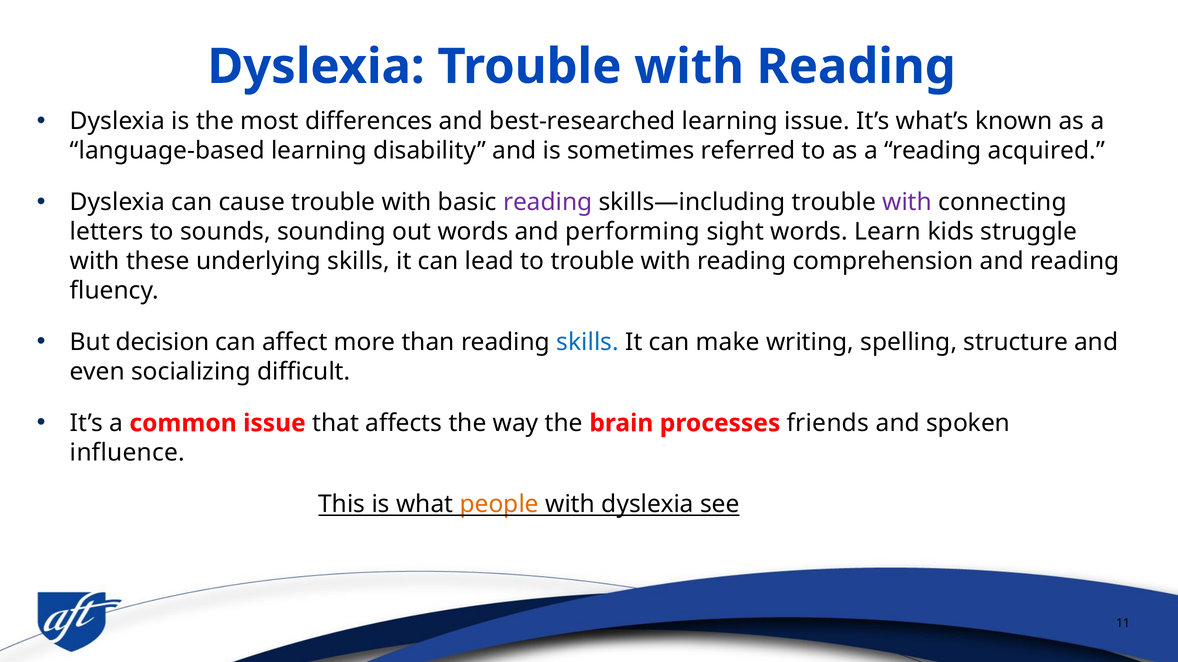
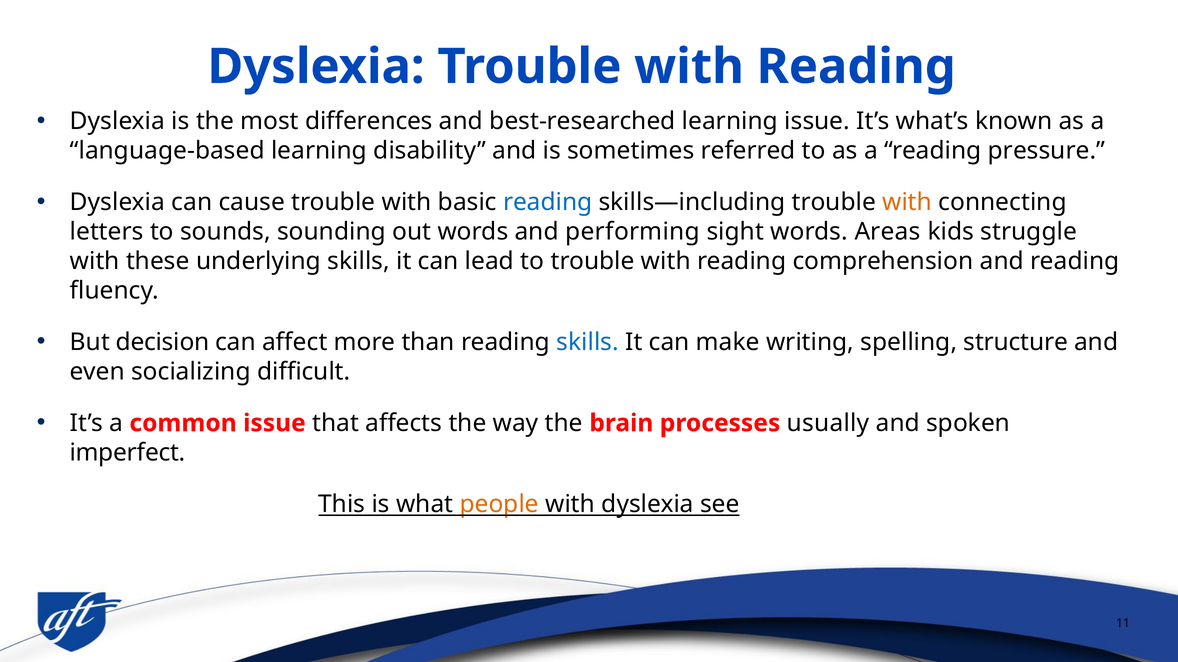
acquired: acquired -> pressure (1046, 151)
reading colour: purple -> blue (548, 203)
with colour: purple -> orange (907, 203)
Learn: Learn -> Areas (888, 232)
friends: friends -> usually (828, 424)
influence: influence -> imperfect (128, 453)
